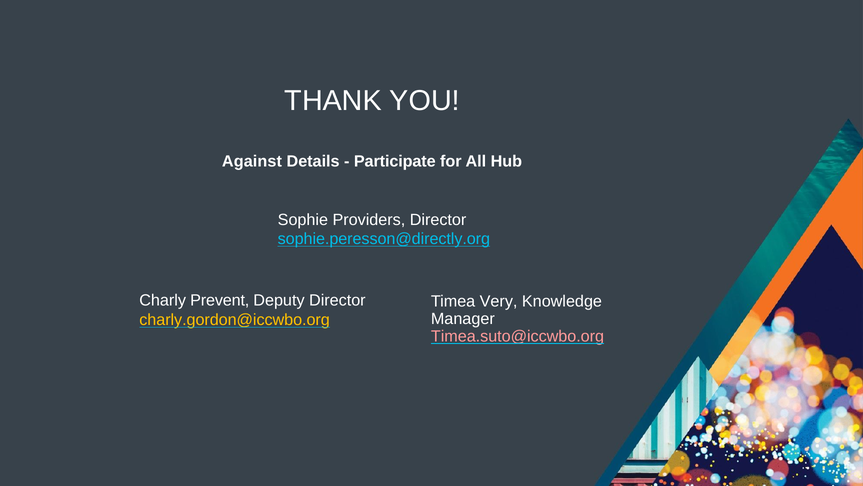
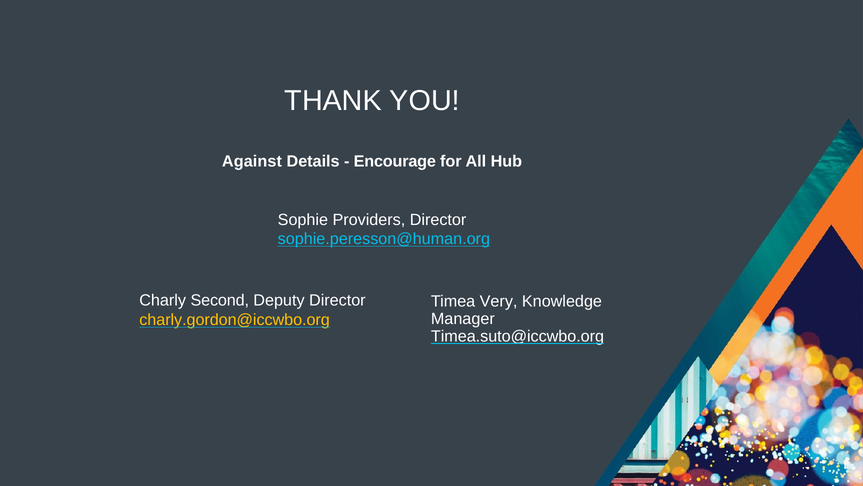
Participate: Participate -> Encourage (395, 161)
sophie.peresson@directly.org: sophie.peresson@directly.org -> sophie.peresson@human.org (384, 239)
Prevent: Prevent -> Second (220, 300)
Timea.suto@iccwbo.org colour: pink -> white (518, 336)
